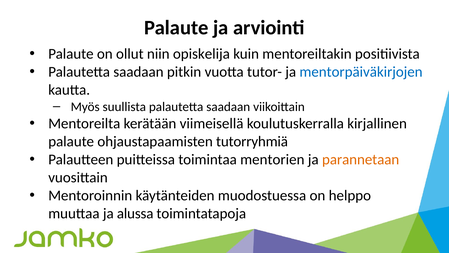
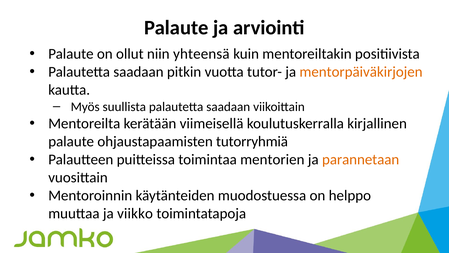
opiskelija: opiskelija -> yhteensä (201, 54)
mentorpäiväkirjojen colour: blue -> orange (361, 72)
alussa: alussa -> viikko (135, 213)
